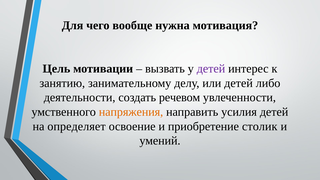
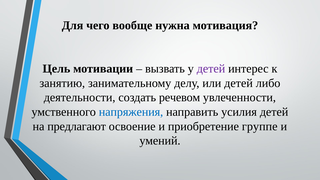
напряжения colour: orange -> blue (131, 112)
определяет: определяет -> предлагают (77, 126)
столик: столик -> группе (260, 126)
